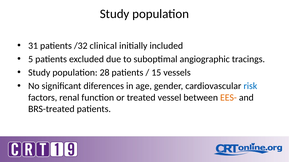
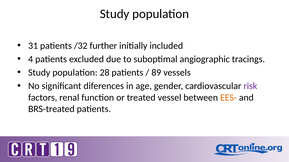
clinical: clinical -> further (103, 46)
5: 5 -> 4 (31, 59)
15: 15 -> 89 (156, 73)
risk colour: blue -> purple (250, 86)
